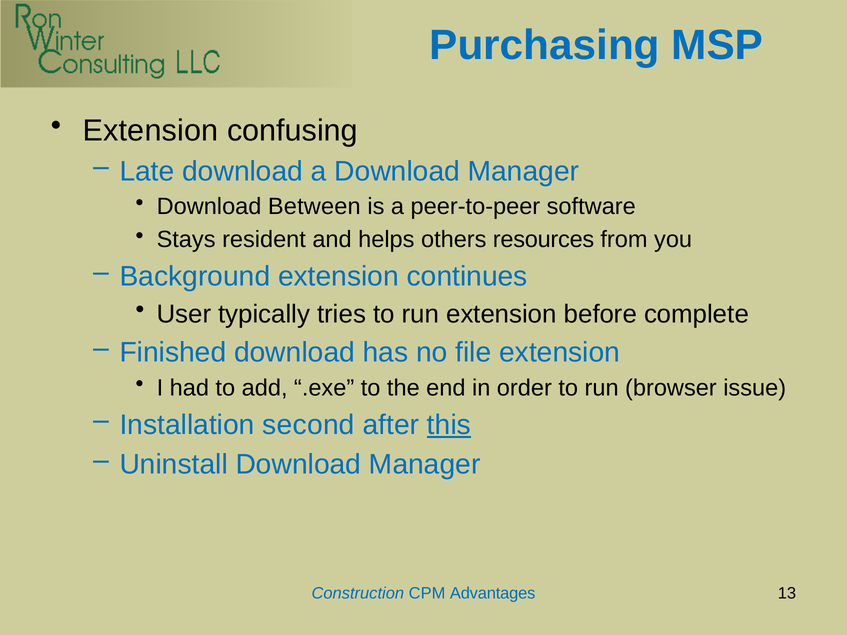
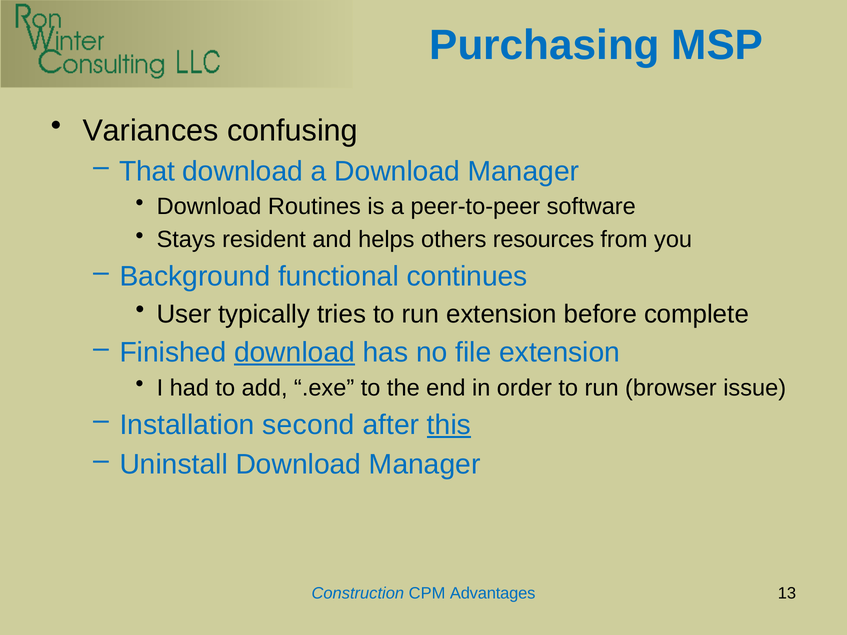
Extension: Extension -> Variances (151, 131)
Late: Late -> That (147, 171)
Between: Between -> Routines (314, 207)
Background extension: extension -> functional (338, 277)
download underline: none -> present (295, 352)
